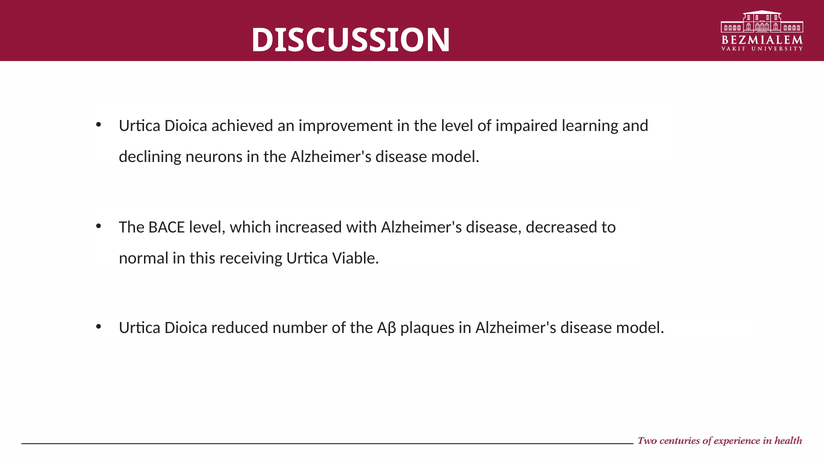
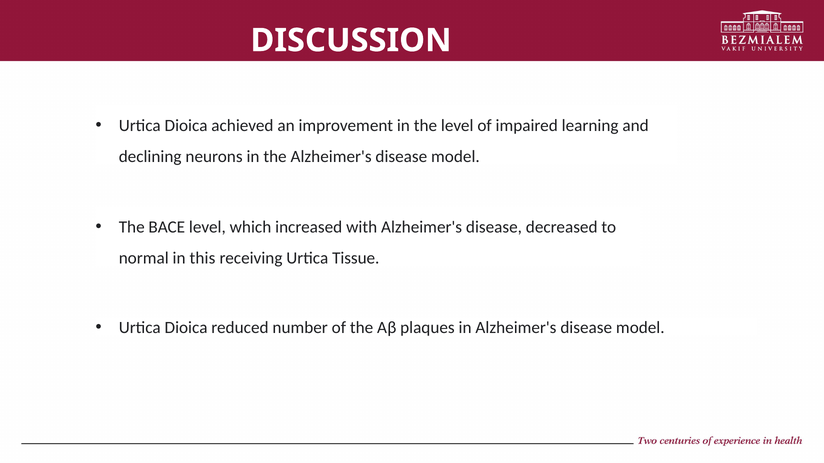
Viable: Viable -> Tissue (356, 258)
